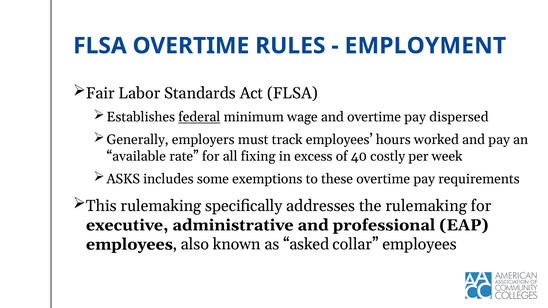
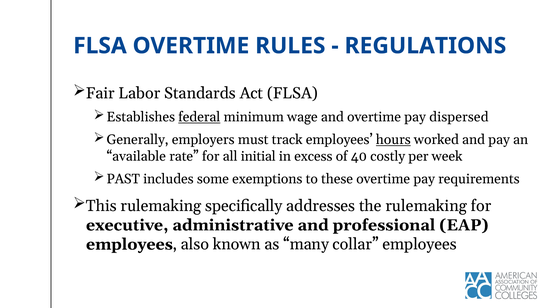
EMPLOYMENT: EMPLOYMENT -> REGULATIONS (425, 46)
hours underline: none -> present (393, 140)
fixing: fixing -> initial (258, 156)
ASKS: ASKS -> PAST (123, 179)
asked: asked -> many (306, 245)
